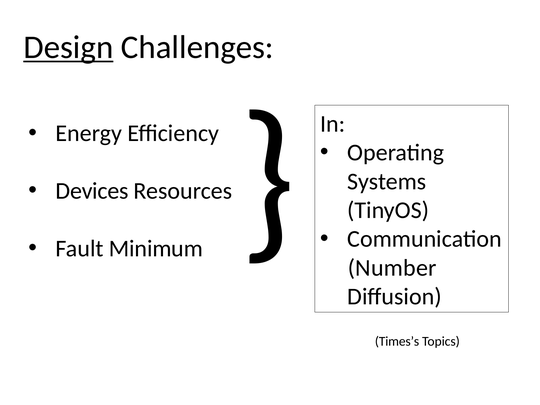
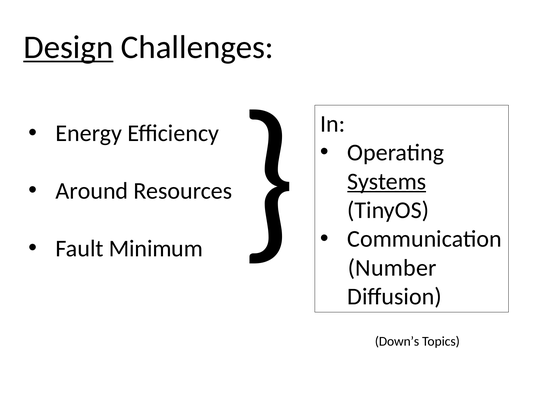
Systems underline: none -> present (387, 181)
Devices: Devices -> Around (92, 191)
Times’s: Times’s -> Down’s (397, 342)
